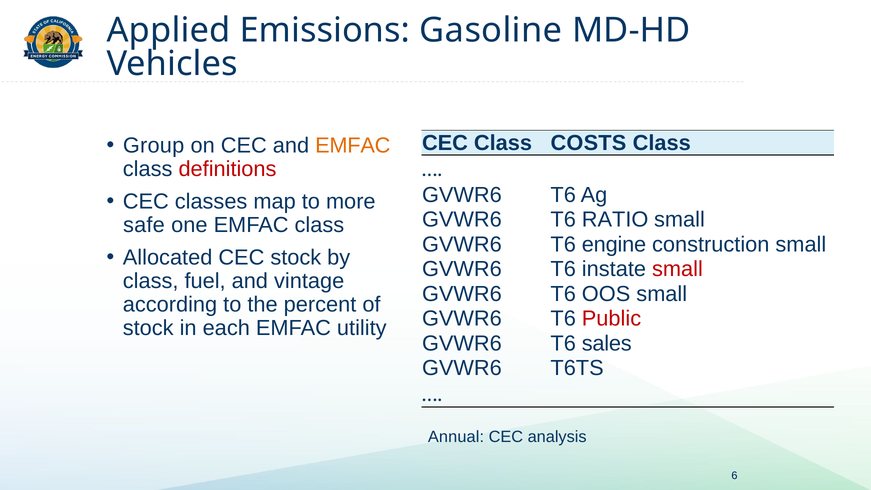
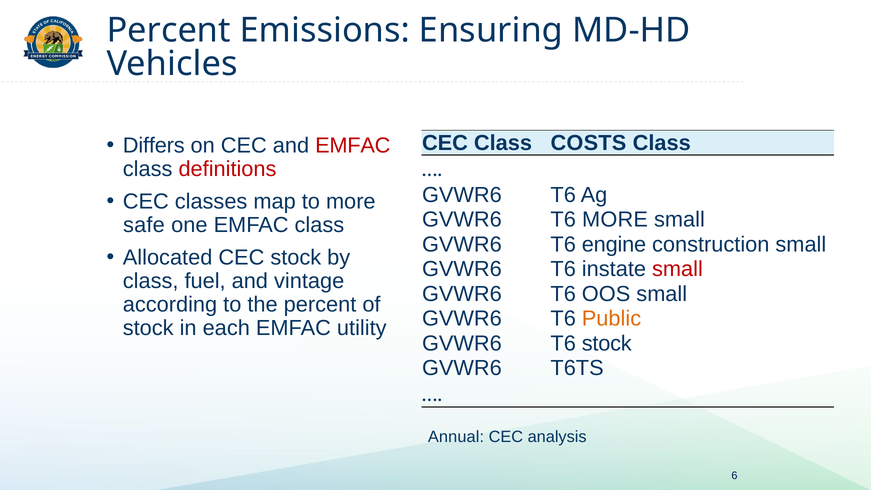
Applied: Applied -> Percent (169, 30)
Gasoline: Gasoline -> Ensuring (491, 30)
Group: Group -> Differs (154, 145)
EMFAC colour: orange -> red (353, 145)
T6 RATIO: RATIO -> MORE (615, 220)
Public colour: red -> orange (612, 319)
T6 sales: sales -> stock (607, 343)
